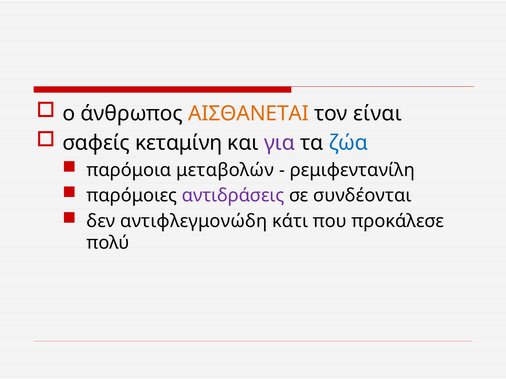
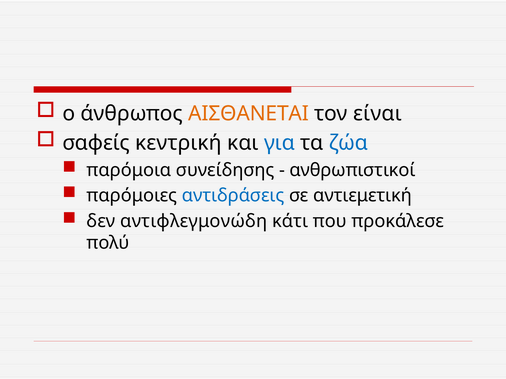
κεταμίνη: κεταμίνη -> κεντρική (179, 143)
για colour: purple -> blue (279, 143)
μεταβολών: μεταβολών -> συνείδησης (225, 170)
ρεμιφεντανίλη: ρεμιφεντανίλη -> ανθρωπιστικοί (352, 170)
αντιδράσεις colour: purple -> blue (233, 196)
συνδέονται: συνδέονται -> αντιεμετική (363, 196)
